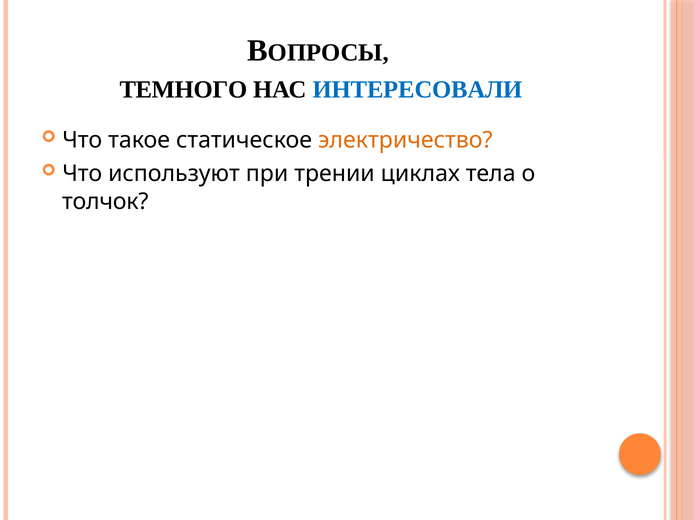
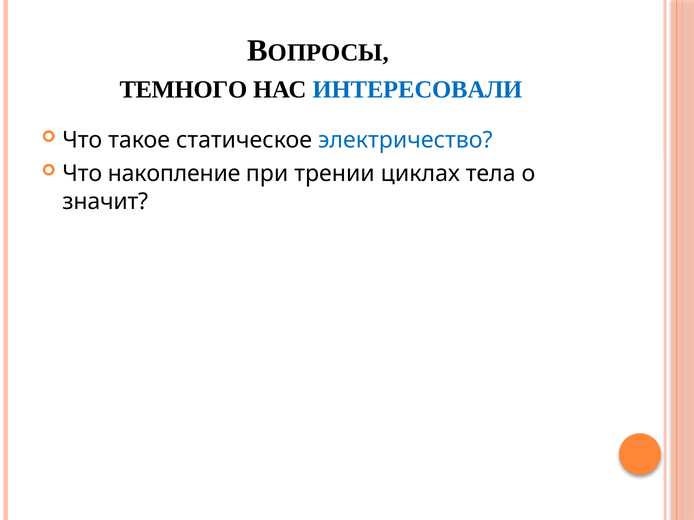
электричество colour: orange -> blue (405, 140)
используют: используют -> накопление (174, 174)
толчок: толчок -> значит (105, 202)
